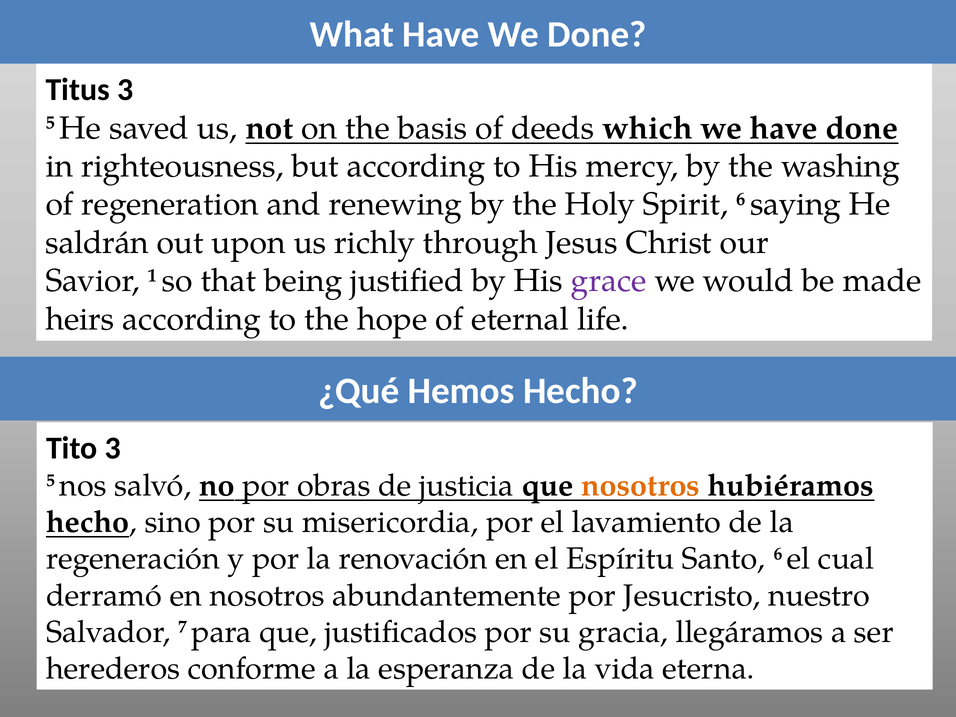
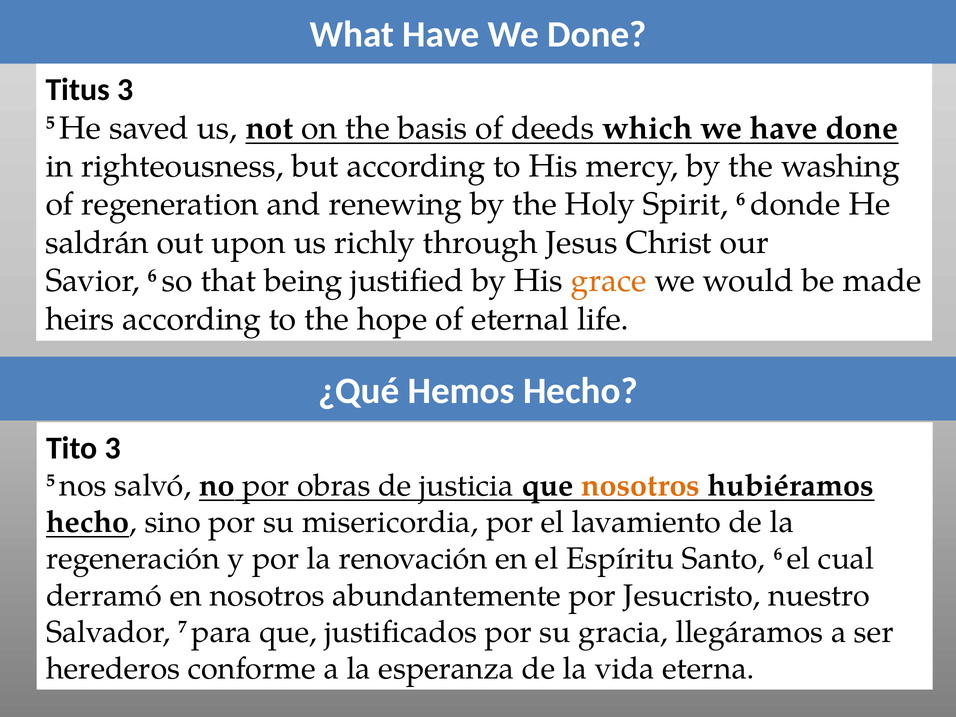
saying: saying -> donde (795, 204)
Savior 1: 1 -> 6 (152, 276)
grace colour: purple -> orange (609, 281)
